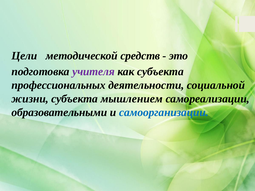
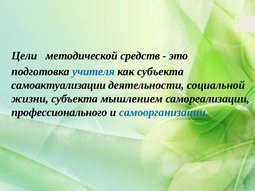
учителя colour: purple -> blue (93, 72)
профессиональных: профессиональных -> самоактуализации (59, 85)
образовательными: образовательными -> профессионального (59, 112)
